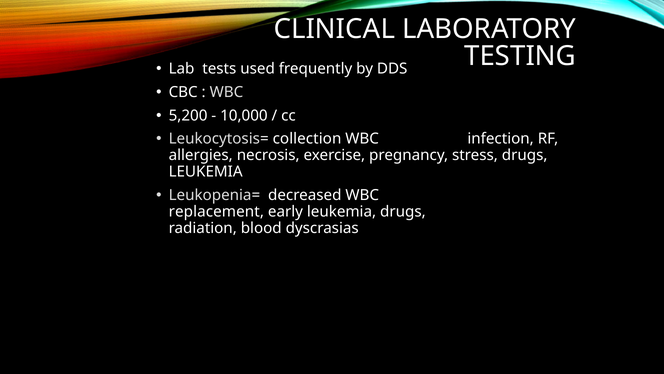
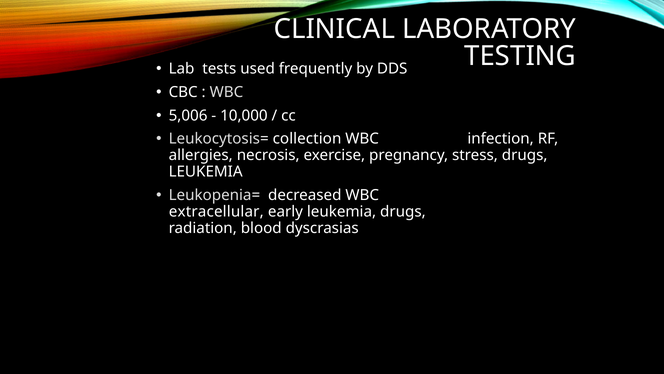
5,200: 5,200 -> 5,006 (188, 115)
replacement: replacement -> extracellular (216, 211)
